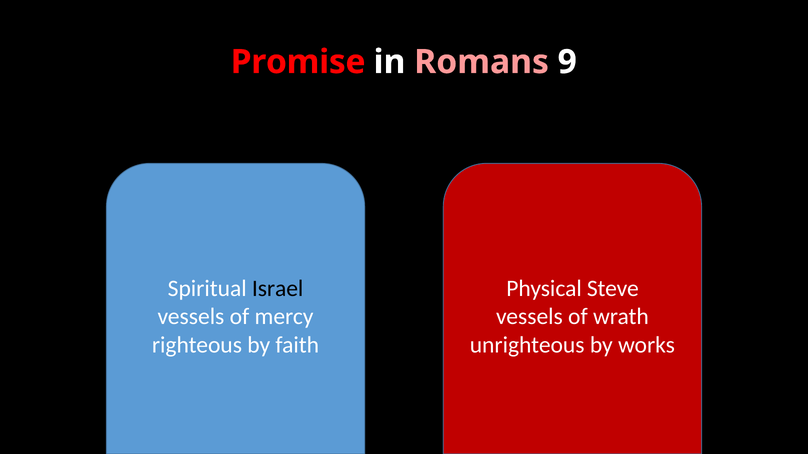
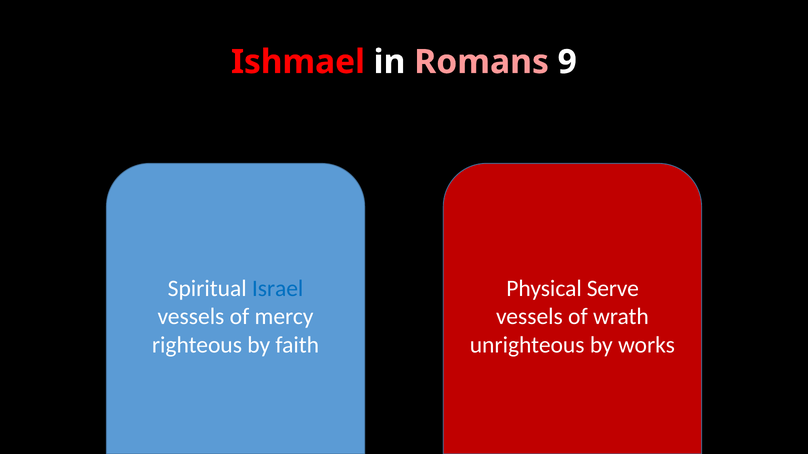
Promise: Promise -> Ishmael (298, 62)
Israel colour: black -> blue (278, 289)
Steve: Steve -> Serve (613, 289)
